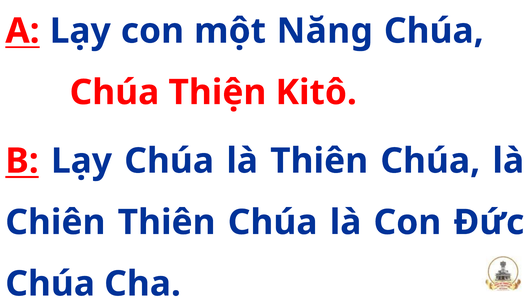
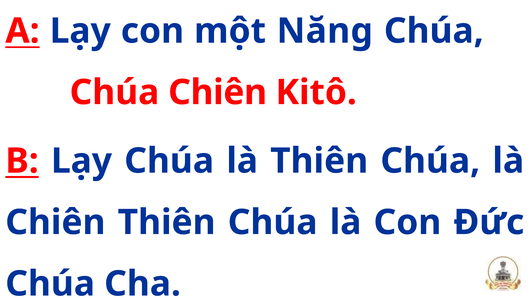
Chúa Thiện: Thiện -> Chiên (218, 93)
